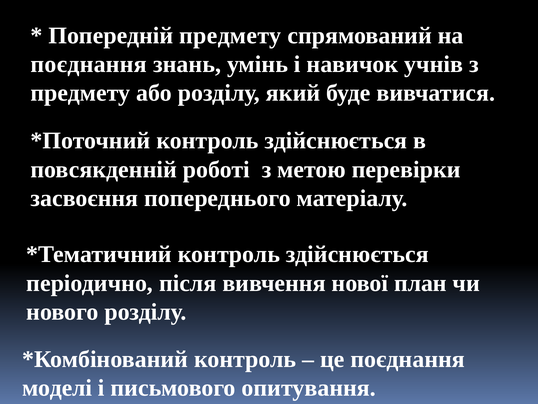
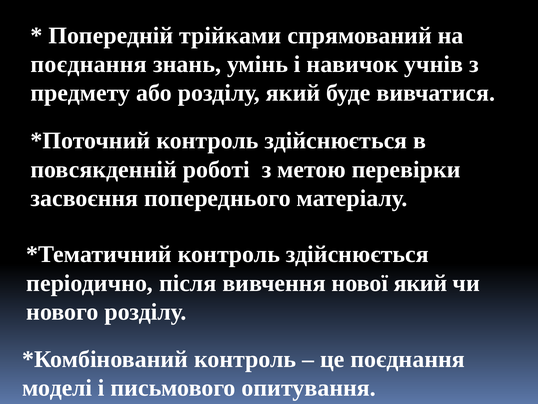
Попередній предмету: предмету -> трійками (230, 35)
нової план: план -> який (420, 283)
